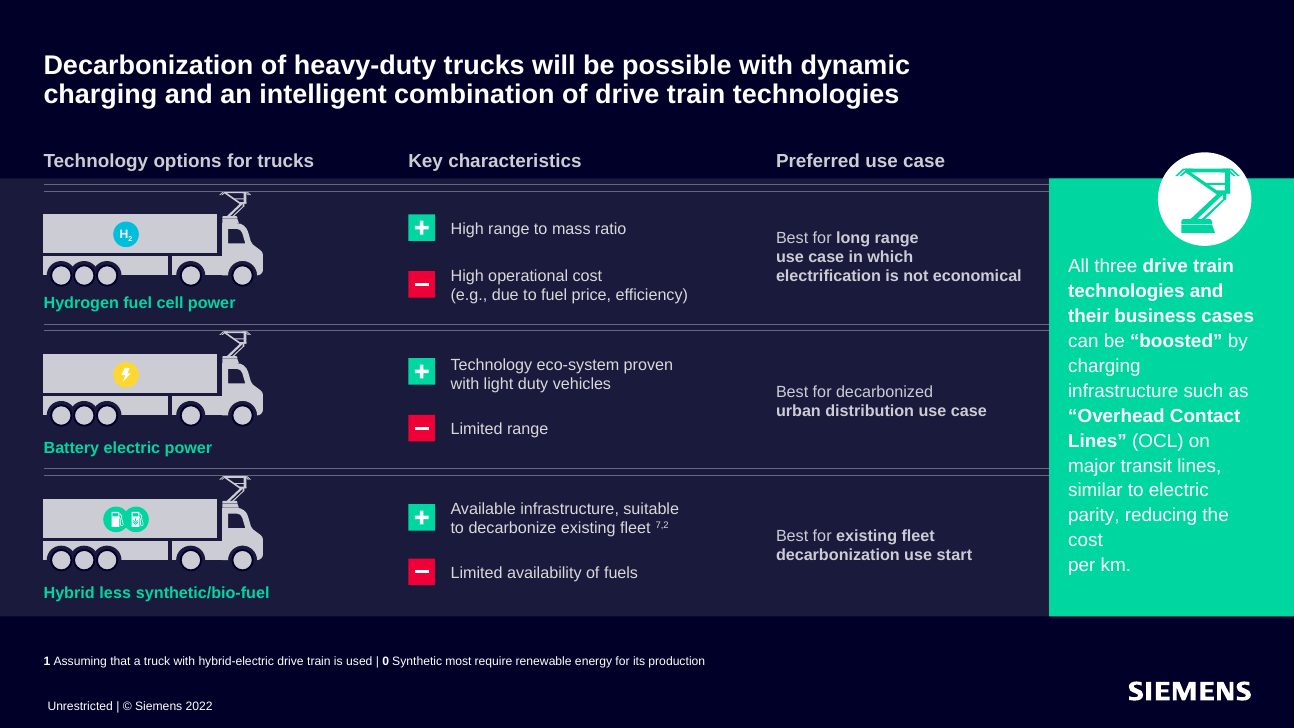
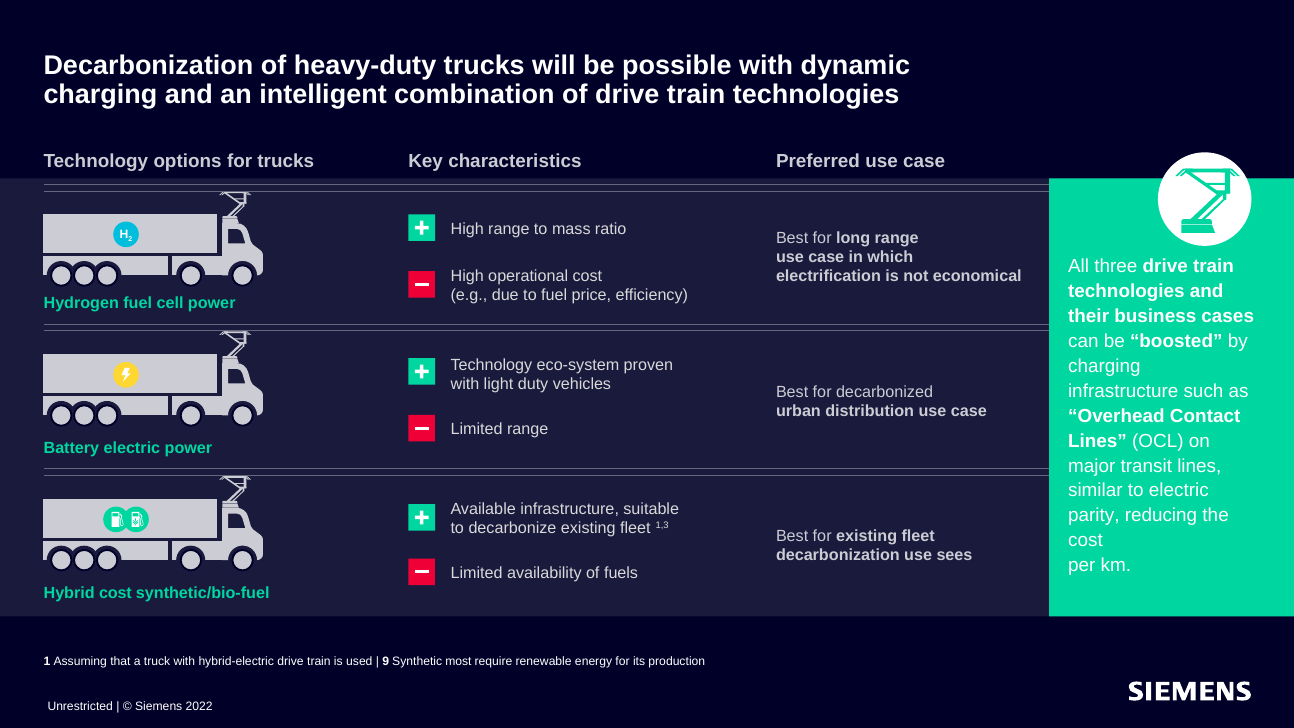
7,2: 7,2 -> 1,3 (662, 525)
start: start -> sees (954, 555)
Hybrid less: less -> cost (115, 593)
0: 0 -> 9 (386, 661)
